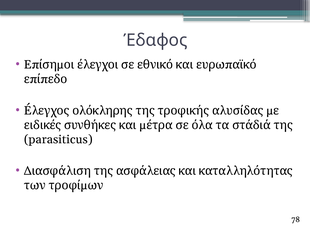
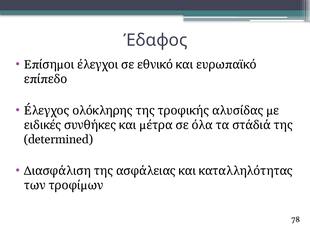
parasiticus: parasiticus -> determined (58, 140)
